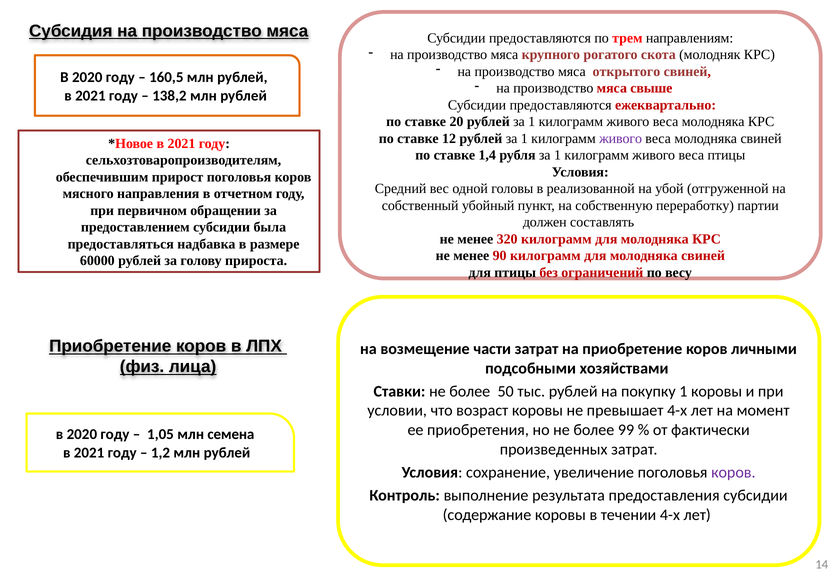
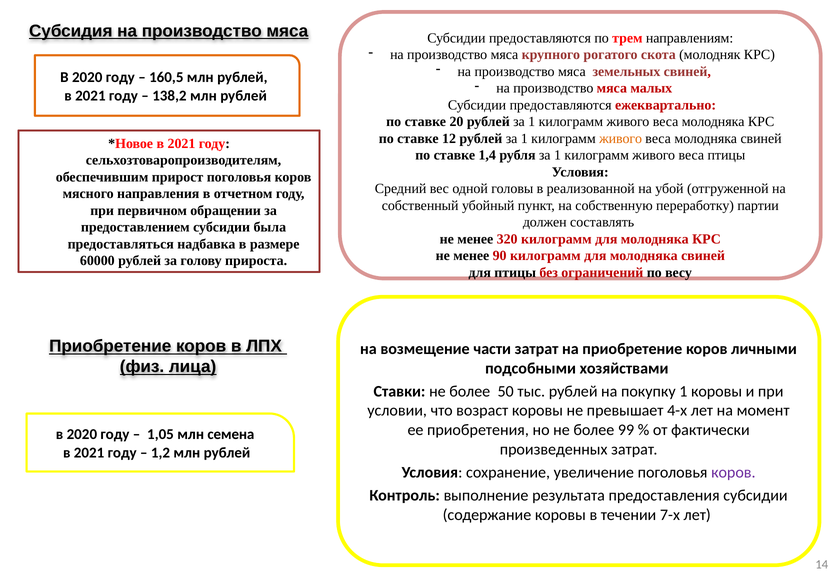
открытого: открытого -> земельных (626, 72)
свыше: свыше -> малых (651, 88)
живого colour: purple -> orange (621, 139)
течении 4-х: 4-х -> 7-х (670, 515)
